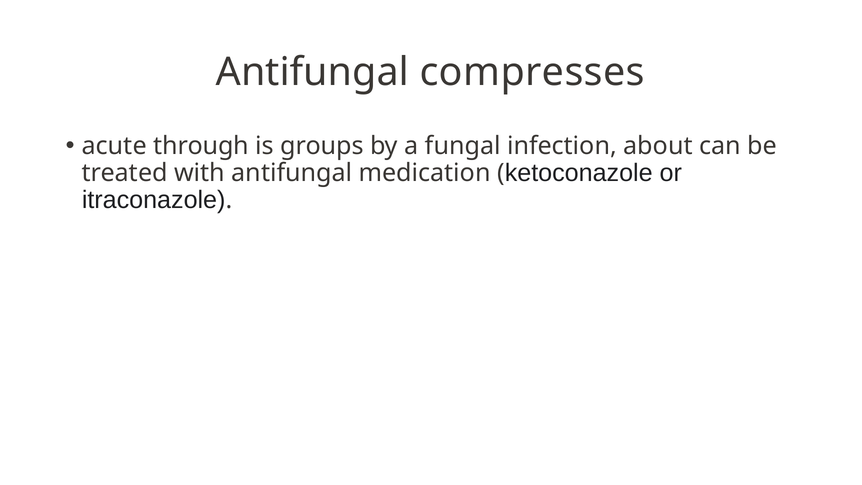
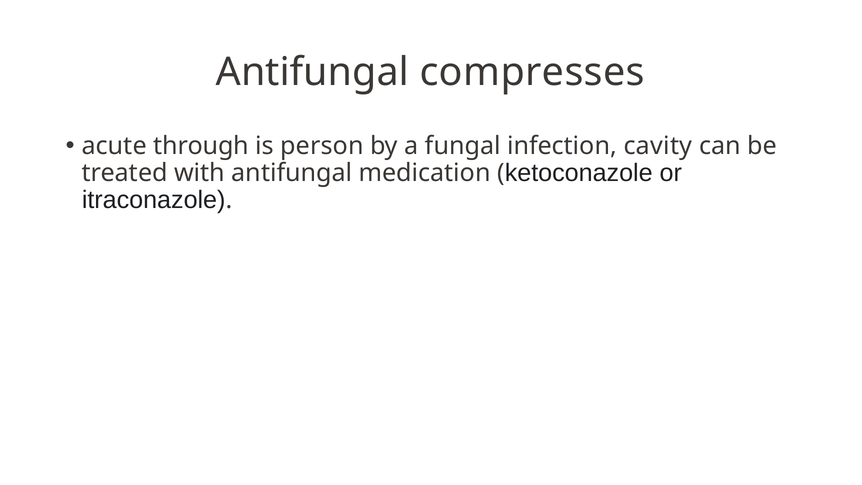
groups: groups -> person (322, 146)
about: about -> cavity (658, 146)
